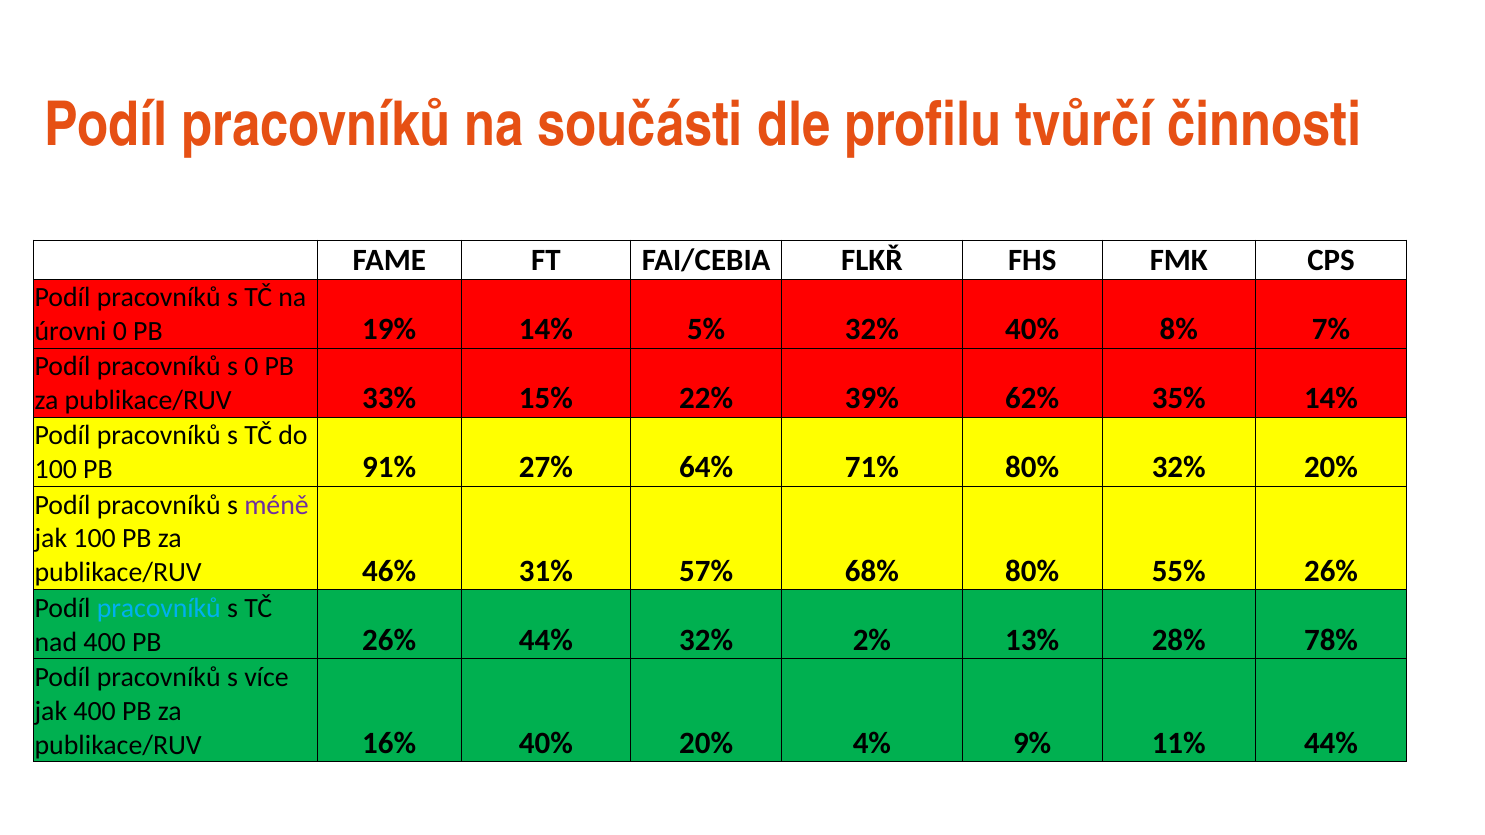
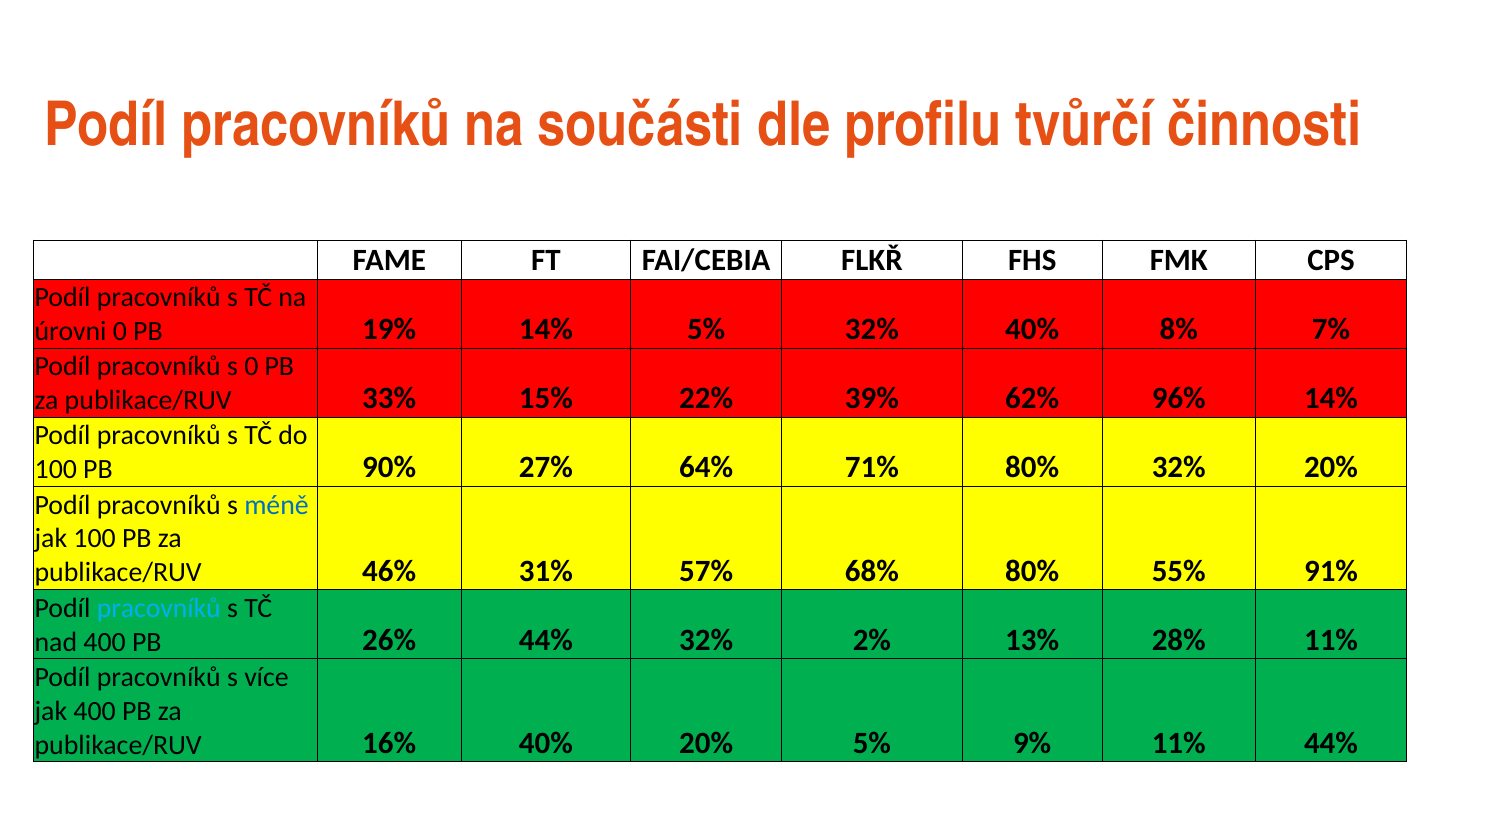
35%: 35% -> 96% (1179, 399)
91%: 91% -> 90% (389, 468)
méně colour: purple -> blue (277, 505)
55% 26%: 26% -> 91% (1331, 571)
28% 78%: 78% -> 11% (1331, 640)
20% 4%: 4% -> 5% (872, 743)
